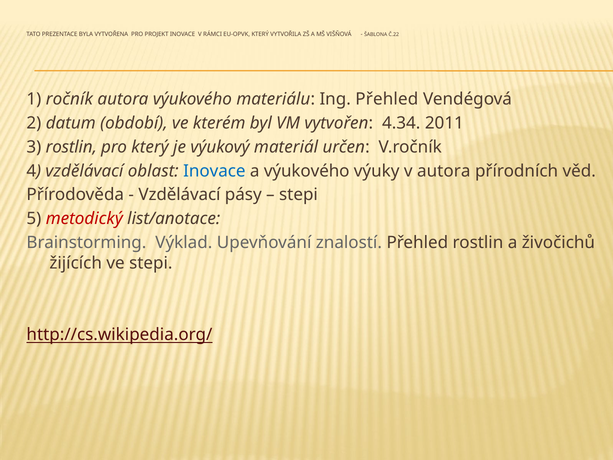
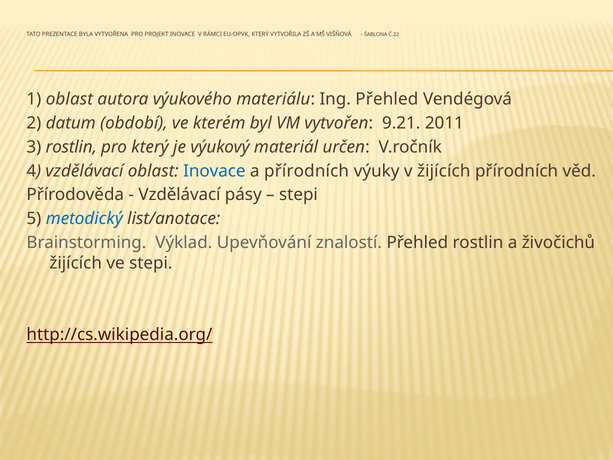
1 ročník: ročník -> oblast (69, 99)
4.34: 4.34 -> 9.21 (401, 123)
a výukového: výukového -> přírodních (307, 171)
v autora: autora -> žijících (444, 171)
metodický colour: red -> blue (84, 219)
